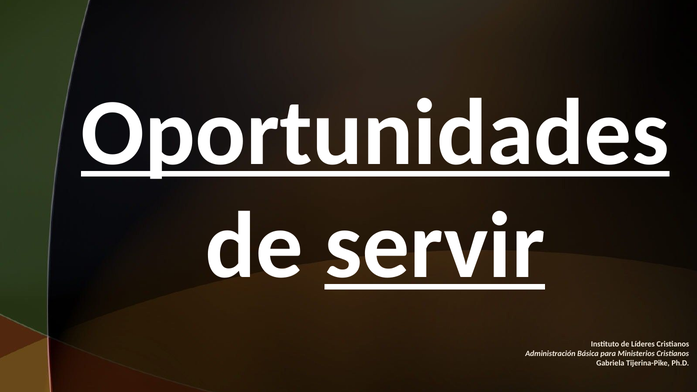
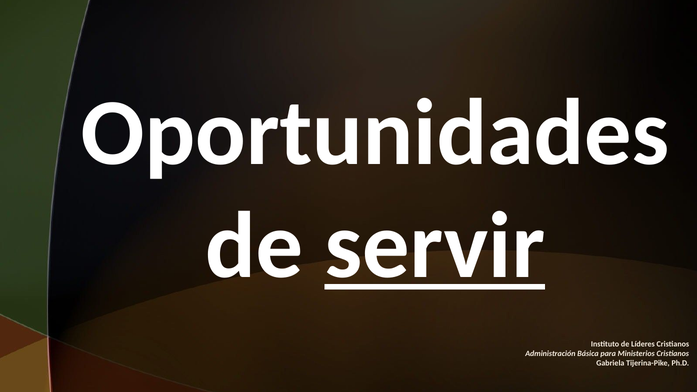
Oportunidades underline: present -> none (375, 133)
